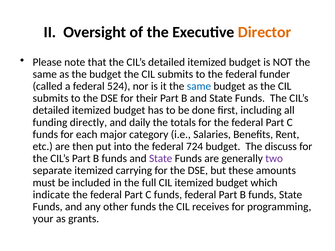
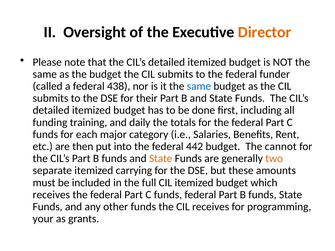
524: 524 -> 438 (119, 86)
directly: directly -> training (89, 122)
724: 724 -> 442 (195, 147)
discuss: discuss -> cannot (281, 147)
State colour: purple -> orange (161, 159)
two colour: purple -> orange (274, 159)
indicate: indicate -> receives (51, 195)
